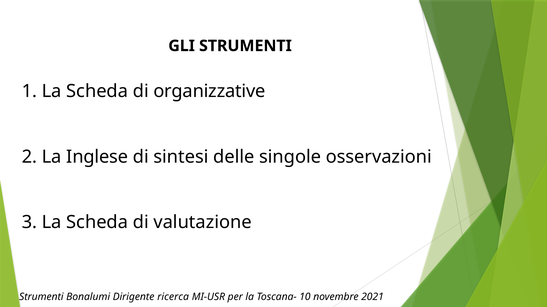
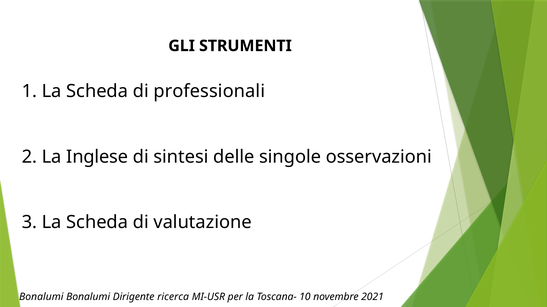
organizzative: organizzative -> professionali (209, 91)
Strumenti: Strumenti -> Bonalumi (41, 297)
